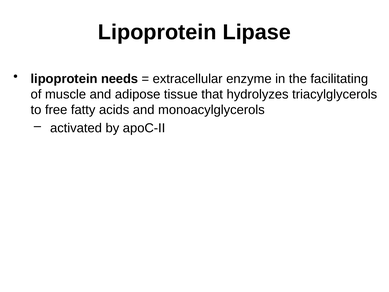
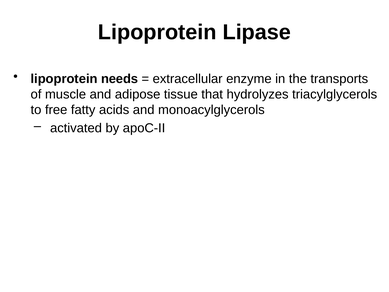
facilitating: facilitating -> transports (339, 79)
